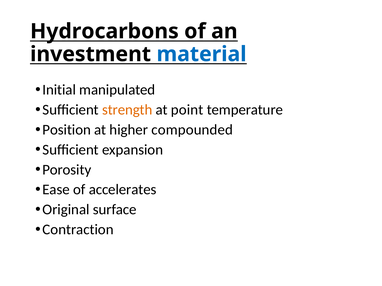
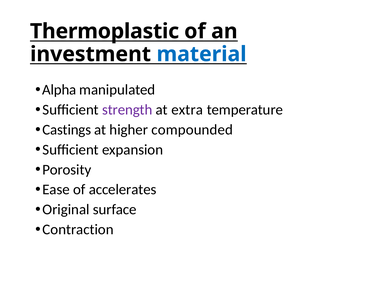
Hydrocarbons: Hydrocarbons -> Thermoplastic (105, 31)
Initial: Initial -> Alpha (59, 90)
strength colour: orange -> purple (127, 110)
point: point -> extra (187, 110)
Position: Position -> Castings (67, 130)
